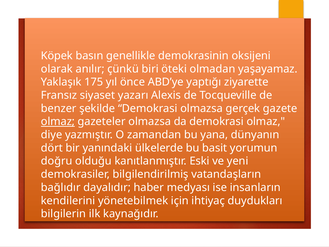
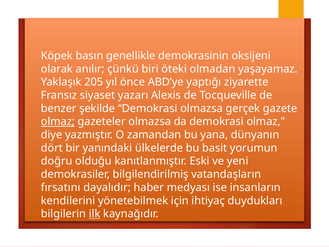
175: 175 -> 205 (94, 82)
bağlıdır: bağlıdır -> fırsatını (61, 187)
ilk underline: none -> present (95, 214)
